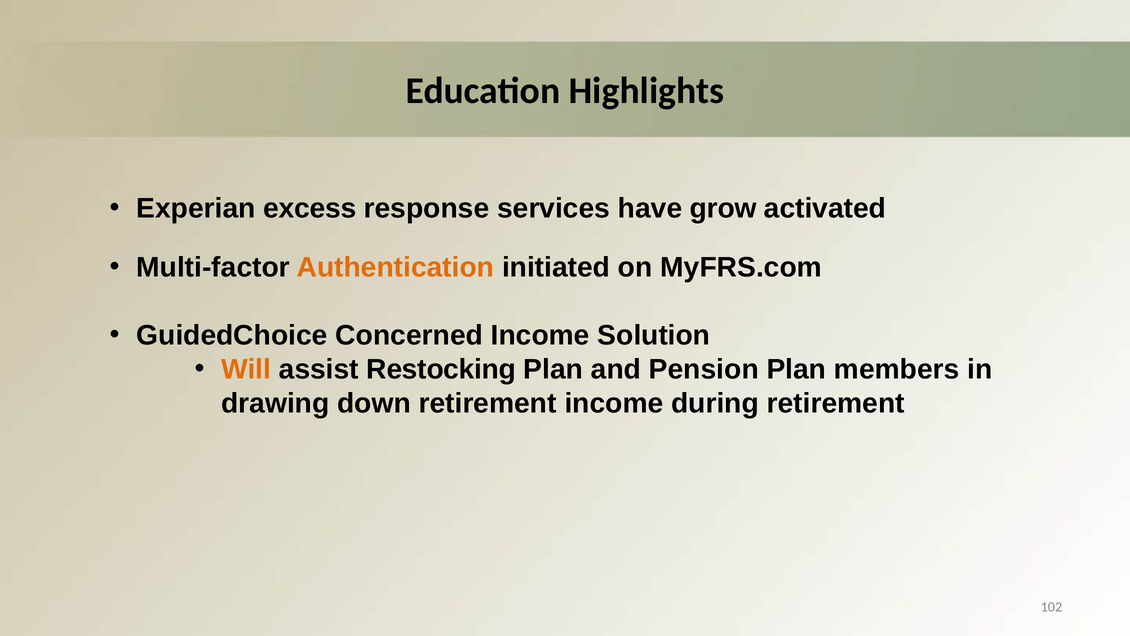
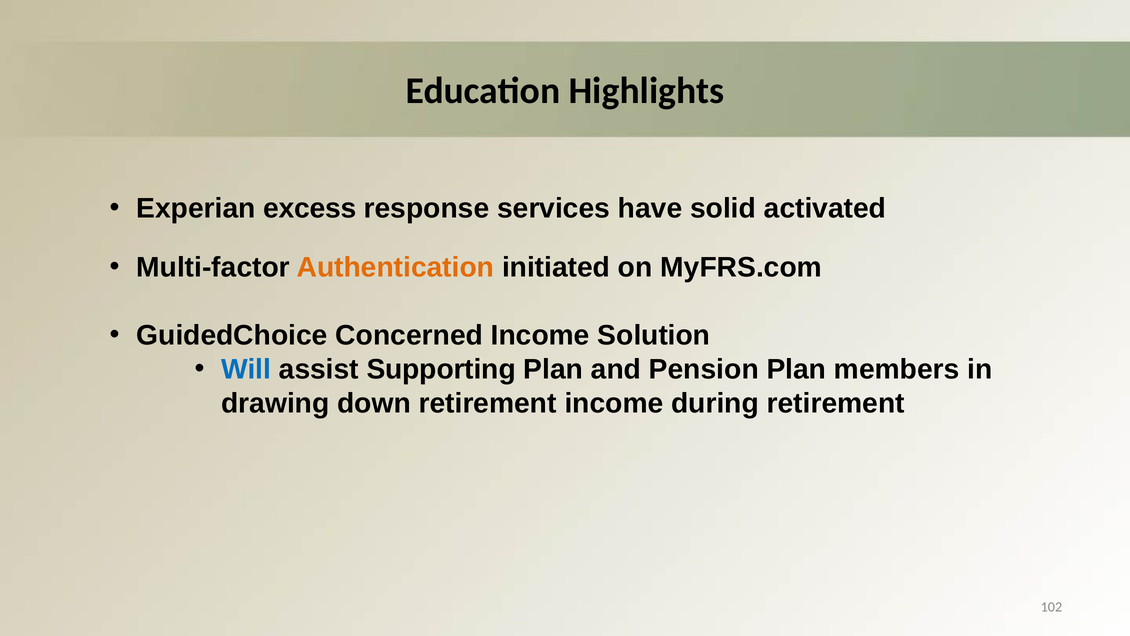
grow: grow -> solid (723, 208)
Will colour: orange -> blue (246, 369)
Restocking: Restocking -> Supporting (441, 369)
